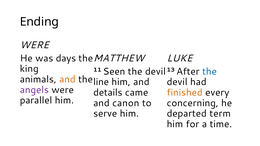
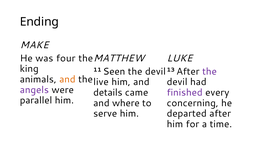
WERE: WERE -> MAKE (34, 45)
days: days -> four (66, 58)
the colour: blue -> purple (210, 72)
line: line -> live (101, 82)
finished colour: orange -> purple (185, 93)
canon: canon -> where (126, 103)
departed term: term -> after (220, 114)
